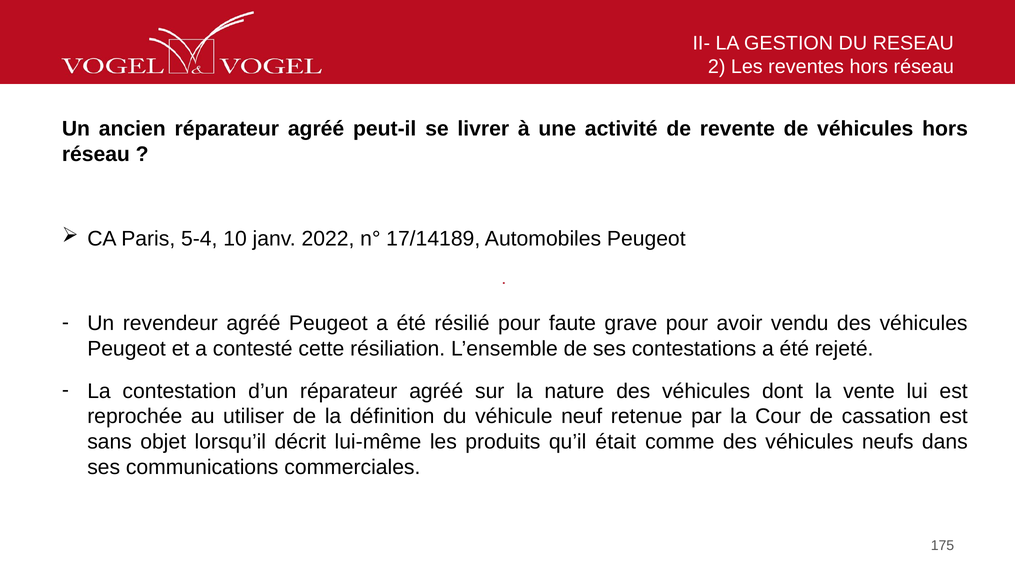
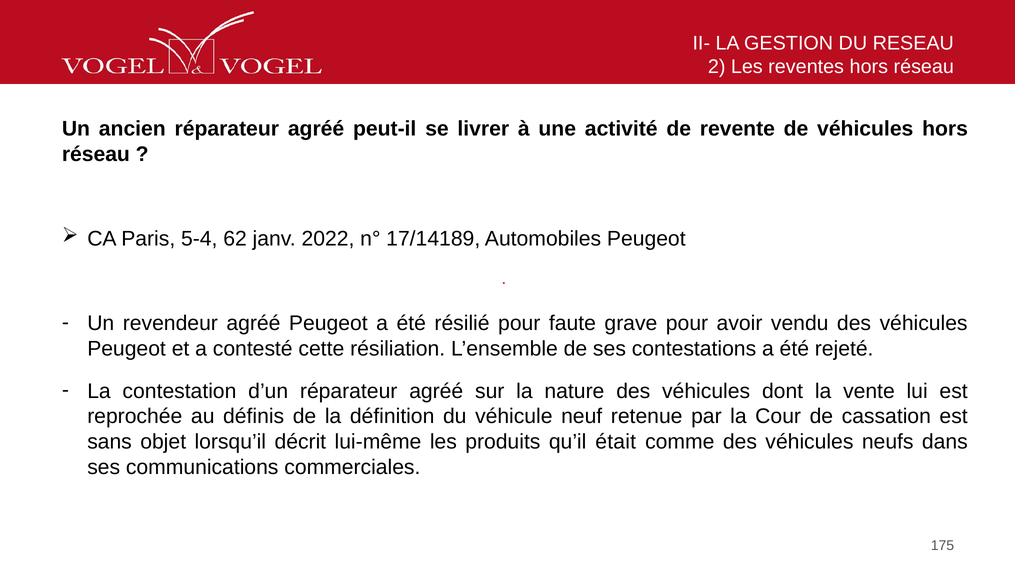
10: 10 -> 62 (235, 239)
utiliser: utiliser -> définis (254, 416)
